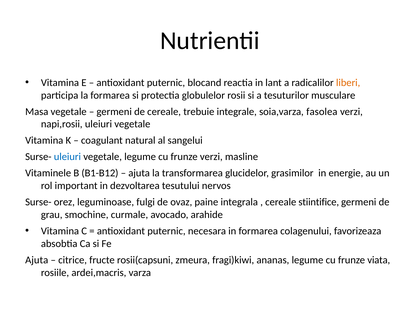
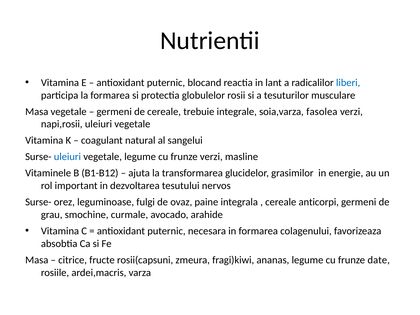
liberi colour: orange -> blue (348, 83)
stiintifice: stiintifice -> anticorpi (319, 202)
Ajuta: Ajuta -> Masa (37, 260)
viata: viata -> date (379, 260)
